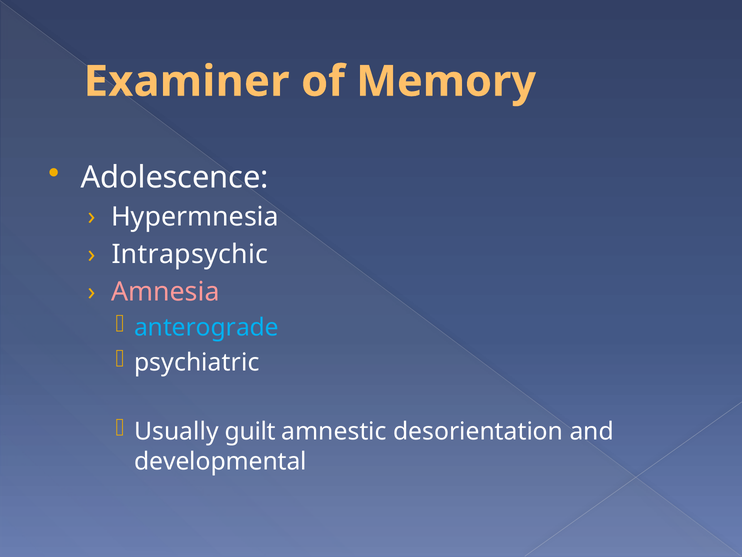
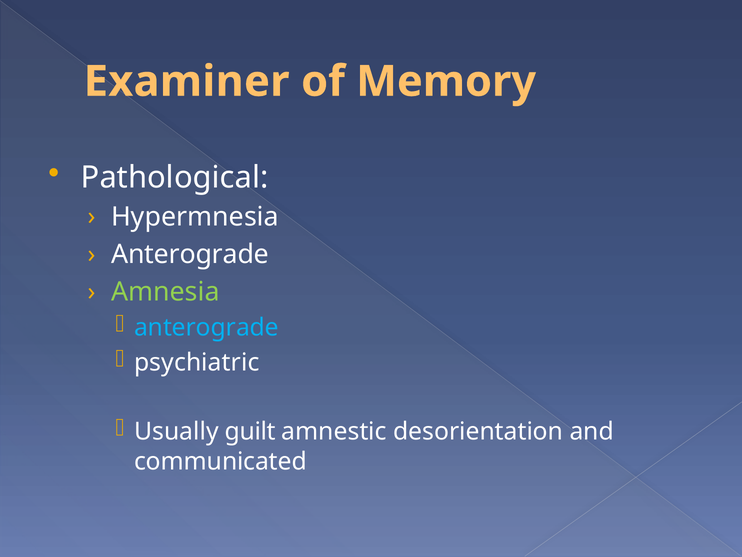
Adolescence: Adolescence -> Pathological (175, 177)
Intrapsychic: Intrapsychic -> Anterograde (190, 254)
Amnesia colour: pink -> light green (165, 292)
developmental: developmental -> communicated (221, 461)
